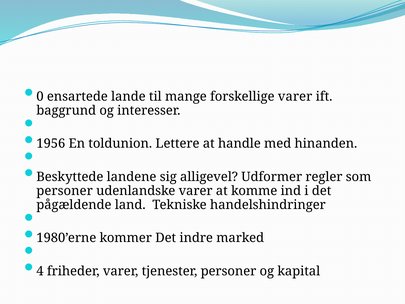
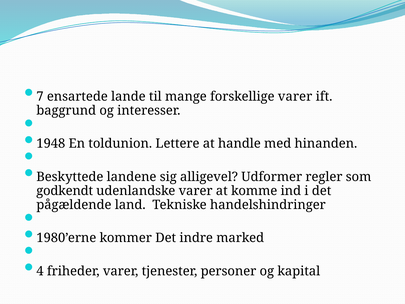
0: 0 -> 7 (40, 96)
1956: 1956 -> 1948 (51, 144)
personer: personer -> godkendt (65, 191)
